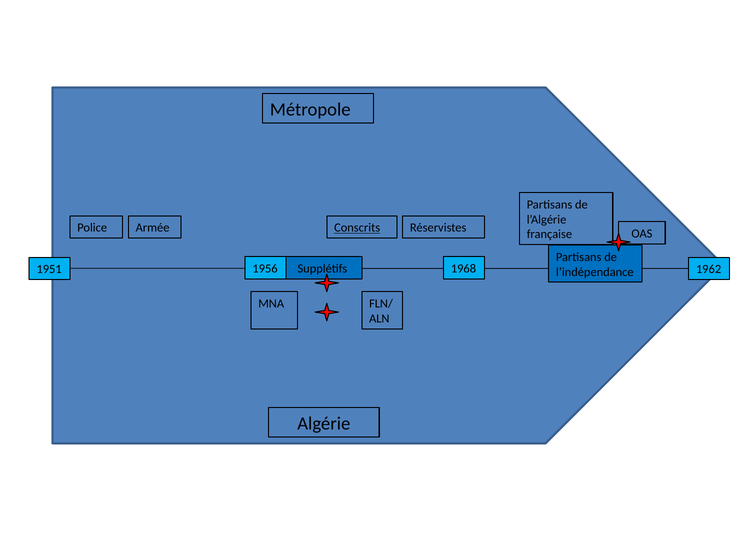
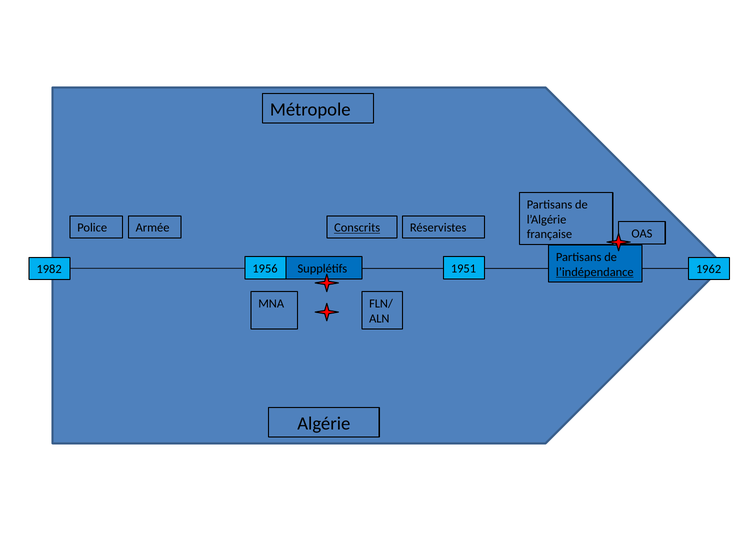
1951: 1951 -> 1982 (49, 269)
1968: 1968 -> 1951 (463, 269)
l’indépendance underline: none -> present (595, 272)
